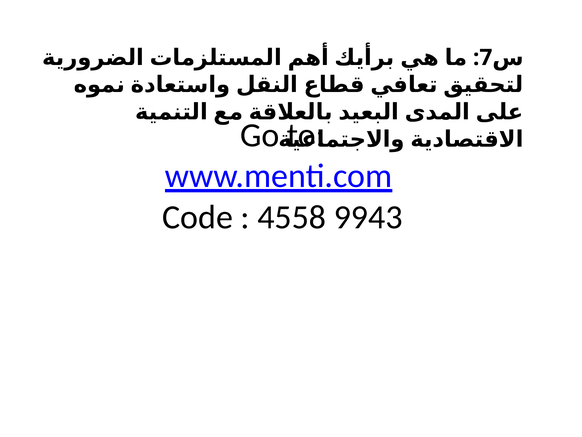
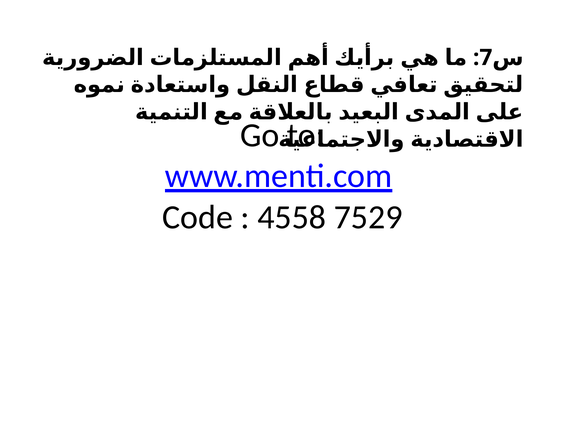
9943: 9943 -> 7529 (368, 217)
